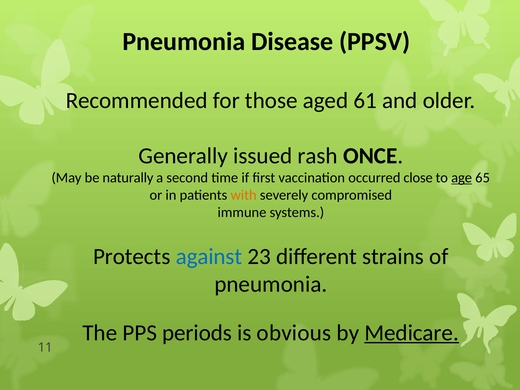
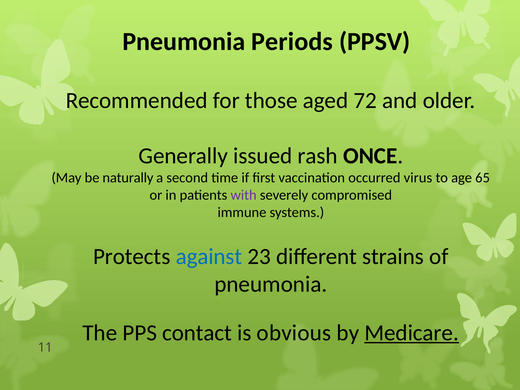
Disease: Disease -> Periods (292, 42)
61: 61 -> 72 (365, 100)
close: close -> virus (418, 178)
age underline: present -> none (462, 178)
with colour: orange -> purple (244, 195)
periods: periods -> contact (197, 333)
